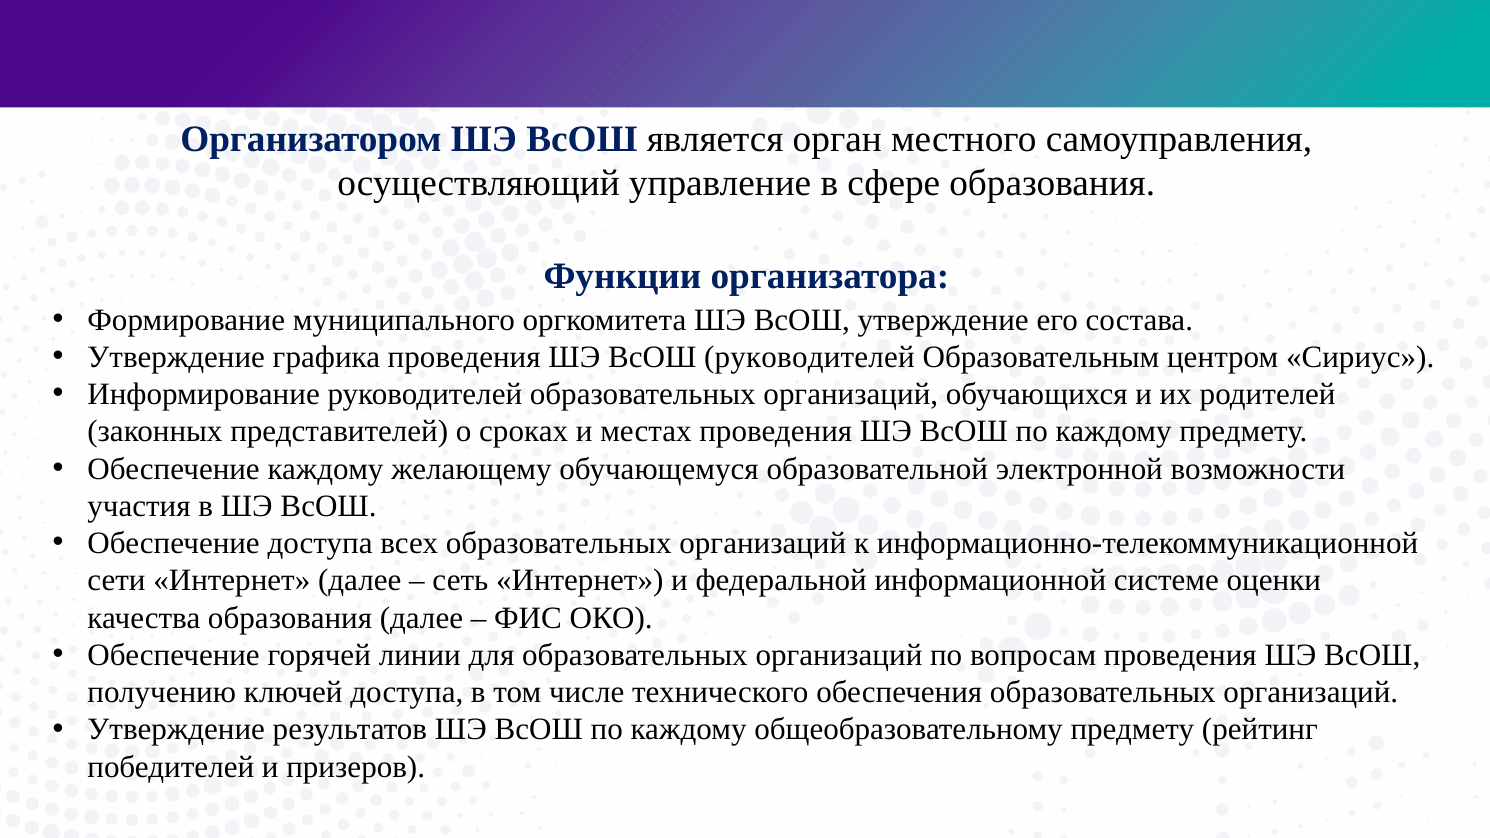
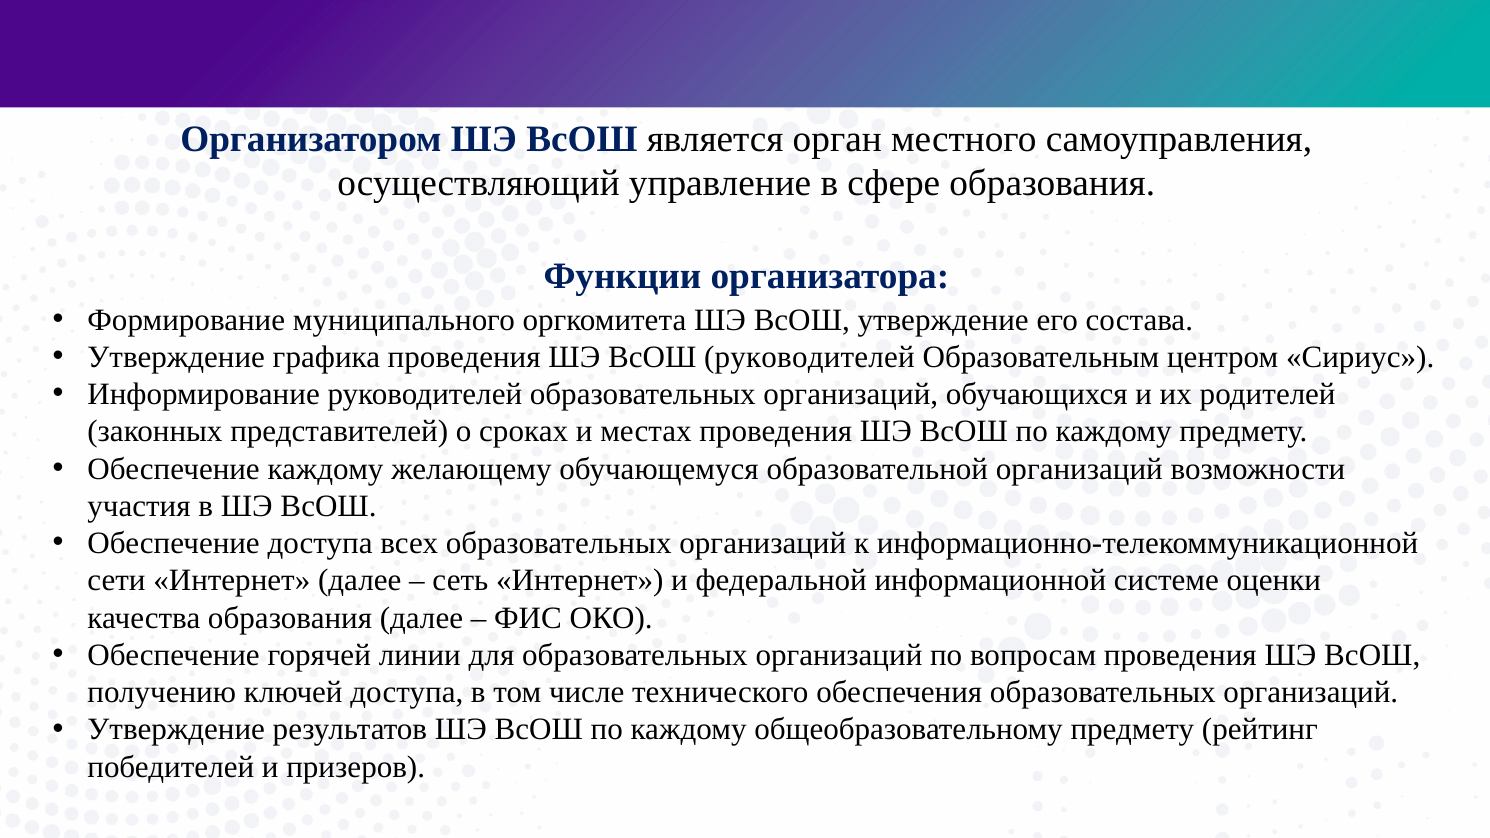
образовательной электронной: электронной -> организаций (1079, 469)
